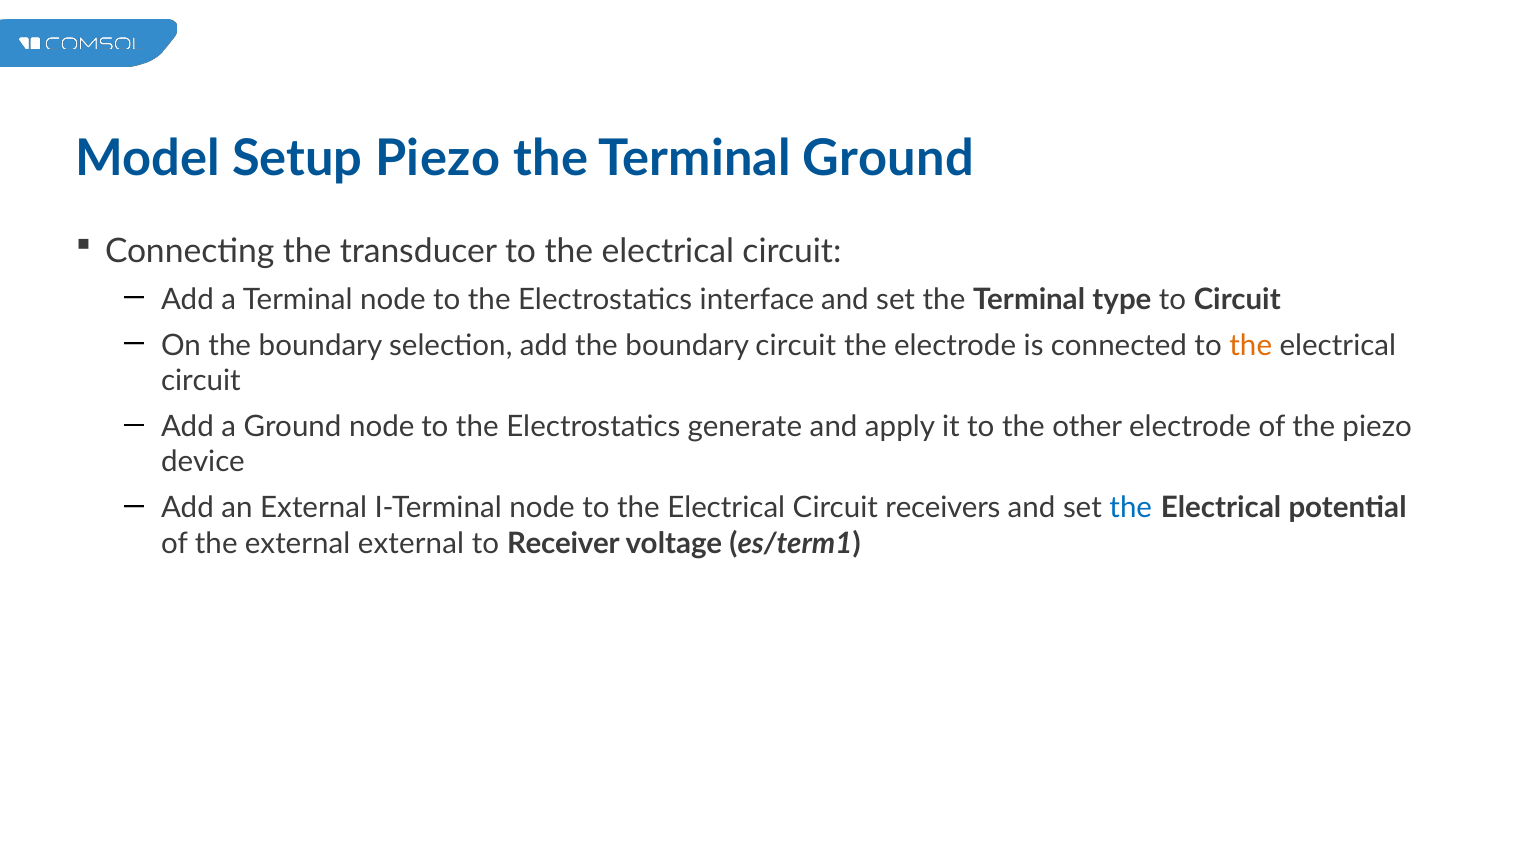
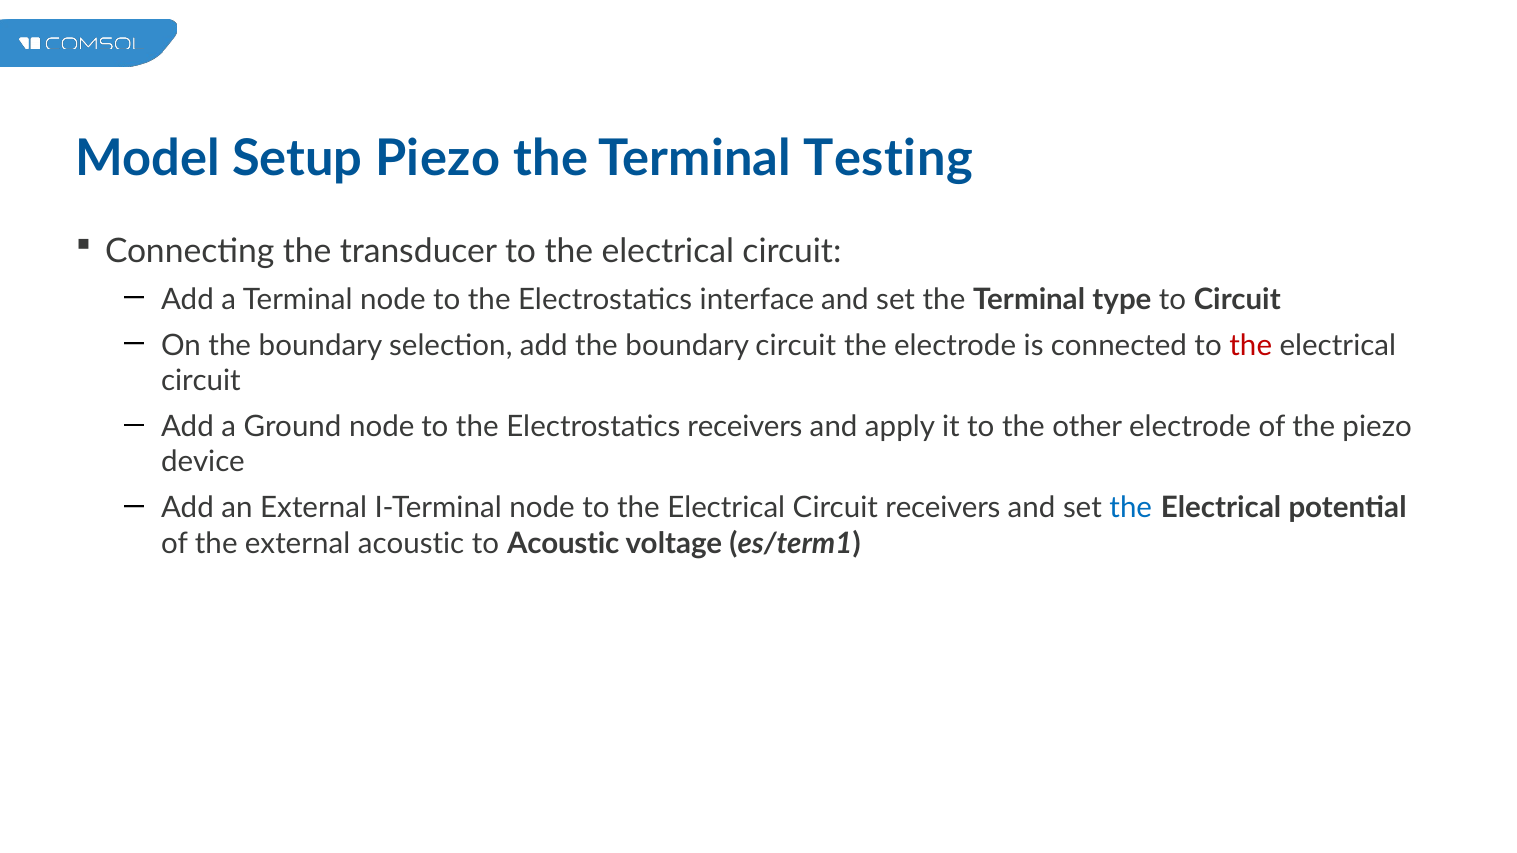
Terminal Ground: Ground -> Testing (888, 159)
the colour: orange -> red (1251, 346)
Electrostatics generate: generate -> receivers (745, 427)
external external: external -> acoustic (411, 544)
to Receiver: Receiver -> Acoustic (563, 544)
